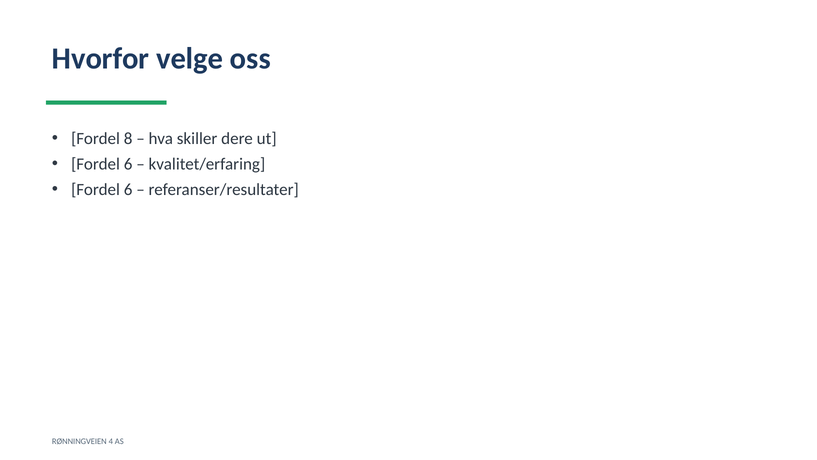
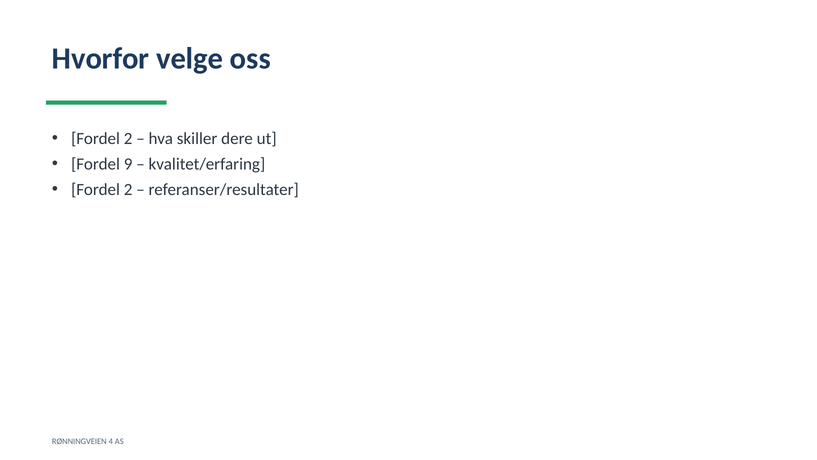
8: 8 -> 2 (128, 138)
6: 6 -> 9 (128, 164)
6: 6 -> 2 (128, 189)
